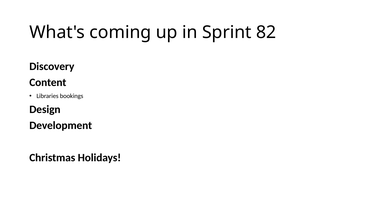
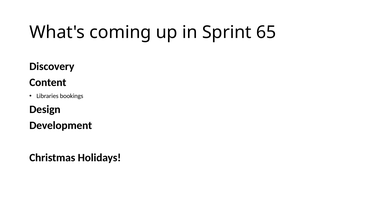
82: 82 -> 65 (266, 32)
